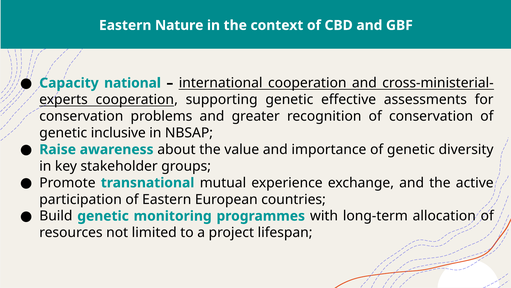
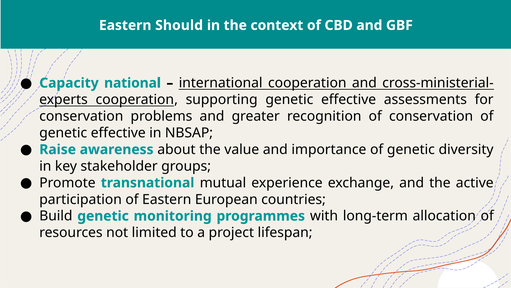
Nature: Nature -> Should (179, 25)
inclusive: inclusive -> effective (118, 133)
